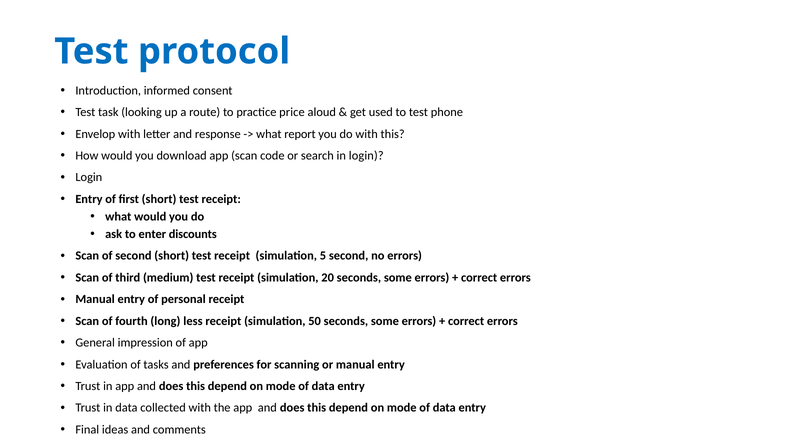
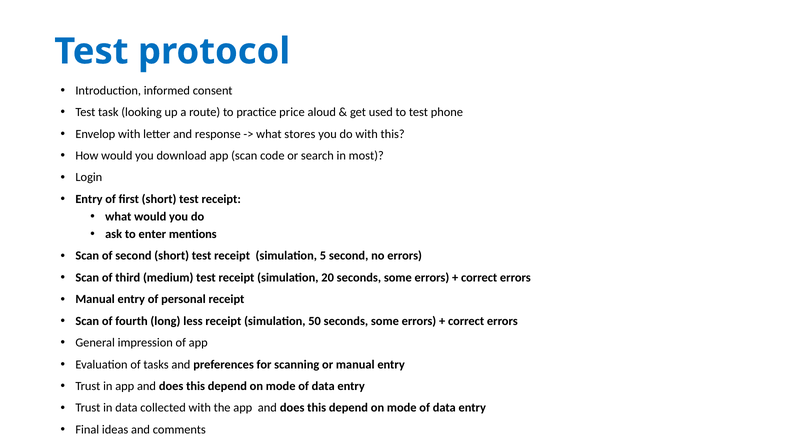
report: report -> stores (300, 134)
in login: login -> most (366, 156)
discounts: discounts -> mentions (193, 234)
